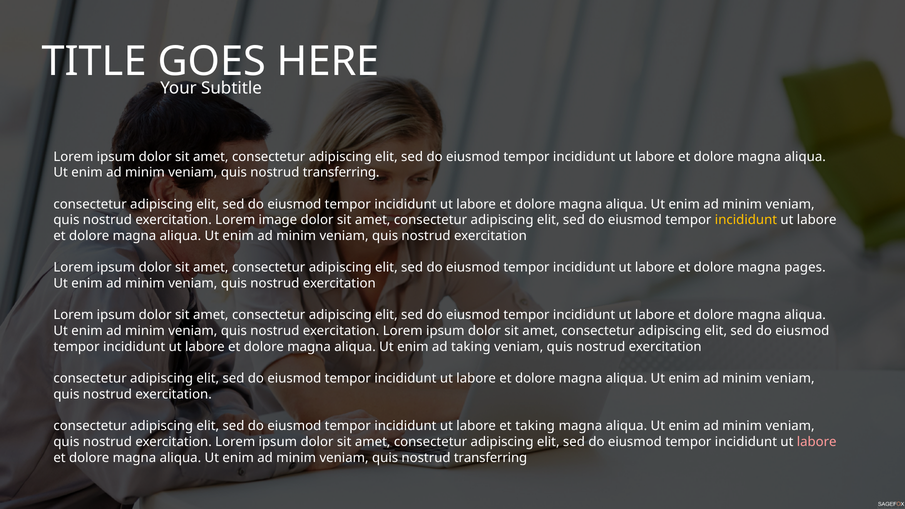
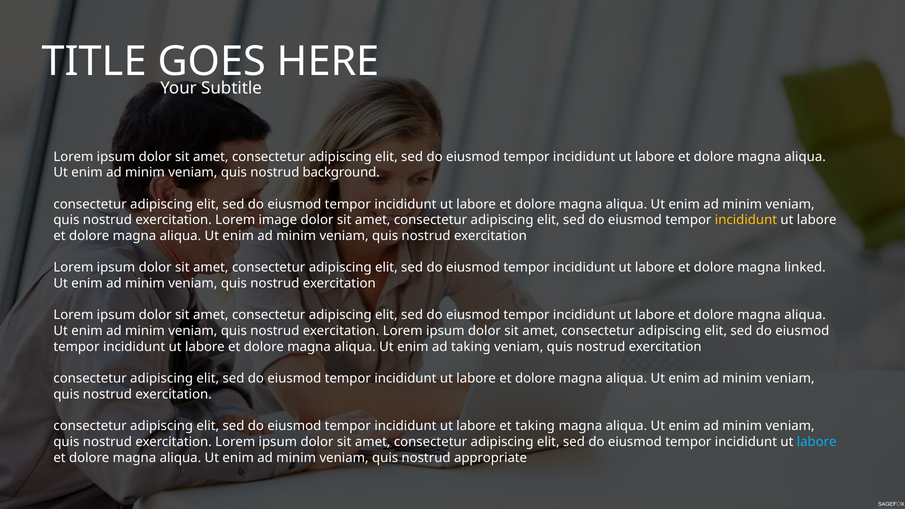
transferring: transferring -> background (341, 173)
pages: pages -> linked (805, 268)
labore colour: pink -> light blue (817, 442)
transferring: transferring -> appropriate (491, 458)
